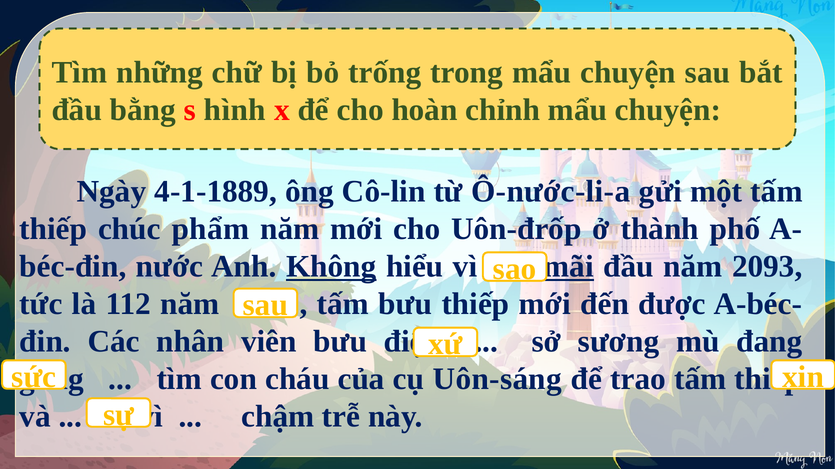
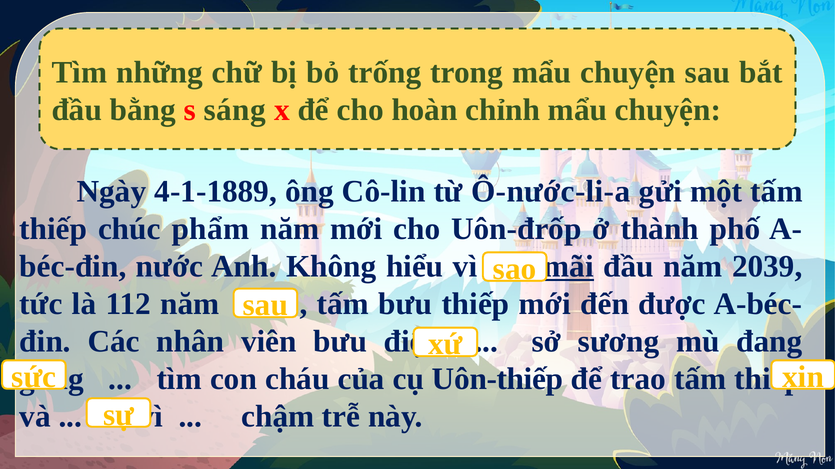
hình: hình -> sáng (235, 110)
Không underline: present -> none (331, 267)
2093: 2093 -> 2039 (767, 267)
Uôn-sáng: Uôn-sáng -> Uôn-thiếp (498, 379)
